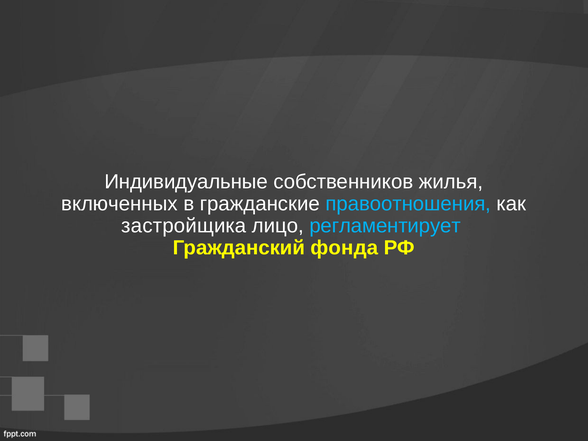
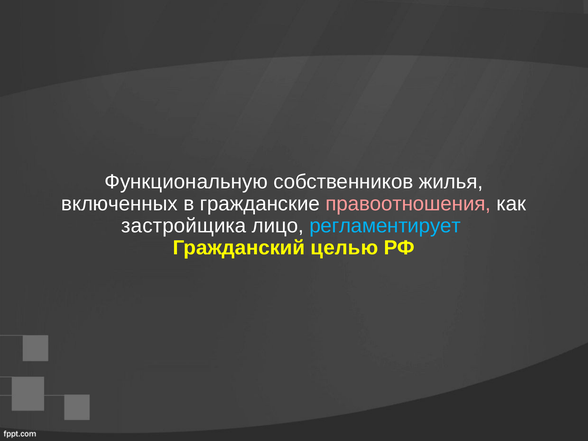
Индивидуальные: Индивидуальные -> Функциональную (186, 182)
правоотношения colour: light blue -> pink (408, 204)
фонда: фонда -> целью (344, 248)
